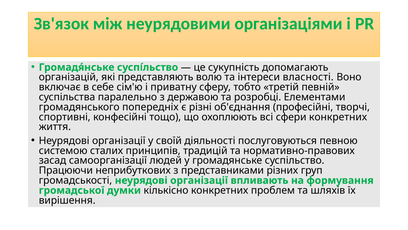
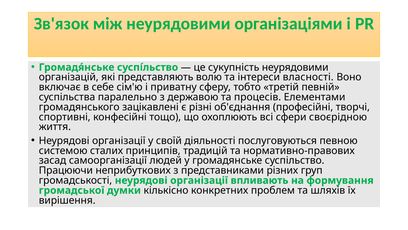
сукупність допомагають: допомагають -> неурядовими (295, 67)
розробці: розробці -> процесів (258, 97)
попередніх: попередніх -> зацікавлені (150, 107)
сфери конкретних: конкретних -> своєрідною (338, 117)
